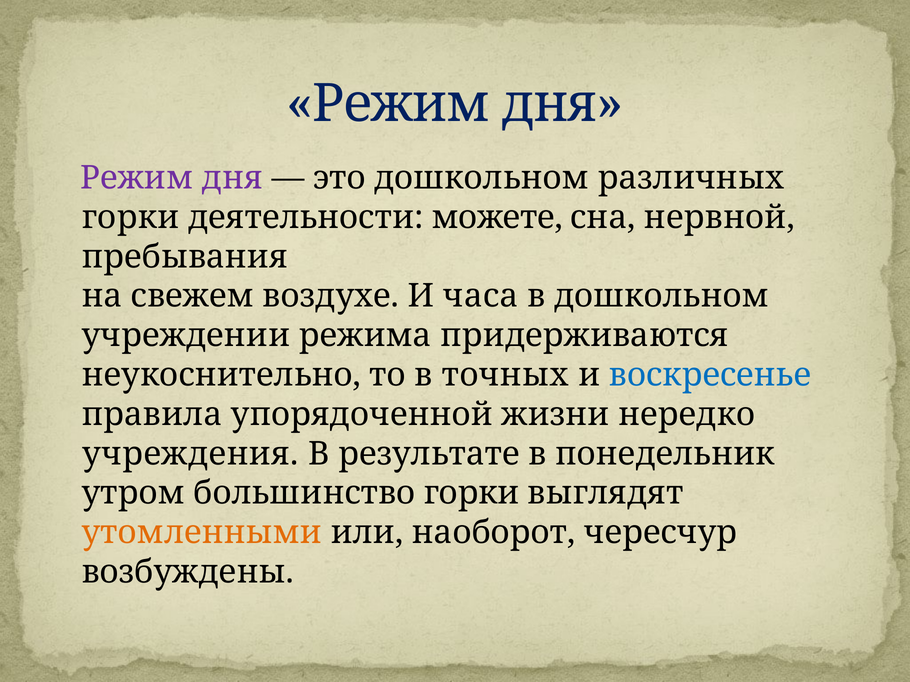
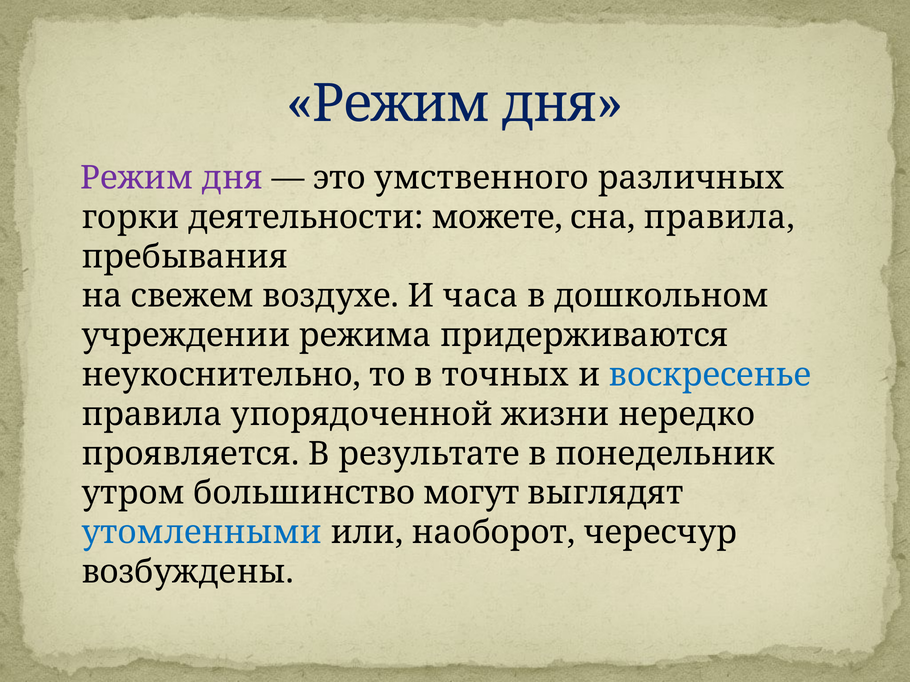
это дошкольном: дошкольном -> умственного (481, 178)
сна нервной: нервной -> правила (719, 218)
учреждения: учреждения -> проявляется (191, 454)
большинство горки: горки -> могут (472, 493)
утомленными colour: orange -> blue (202, 533)
